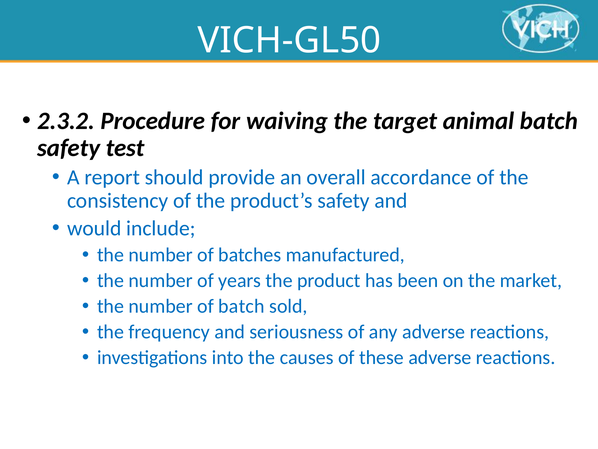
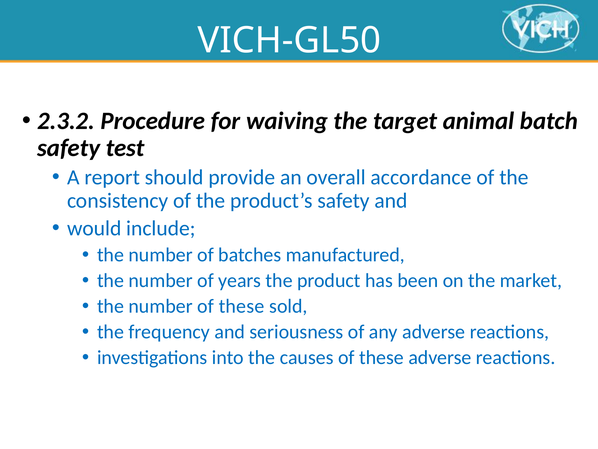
number of batch: batch -> these (241, 306)
